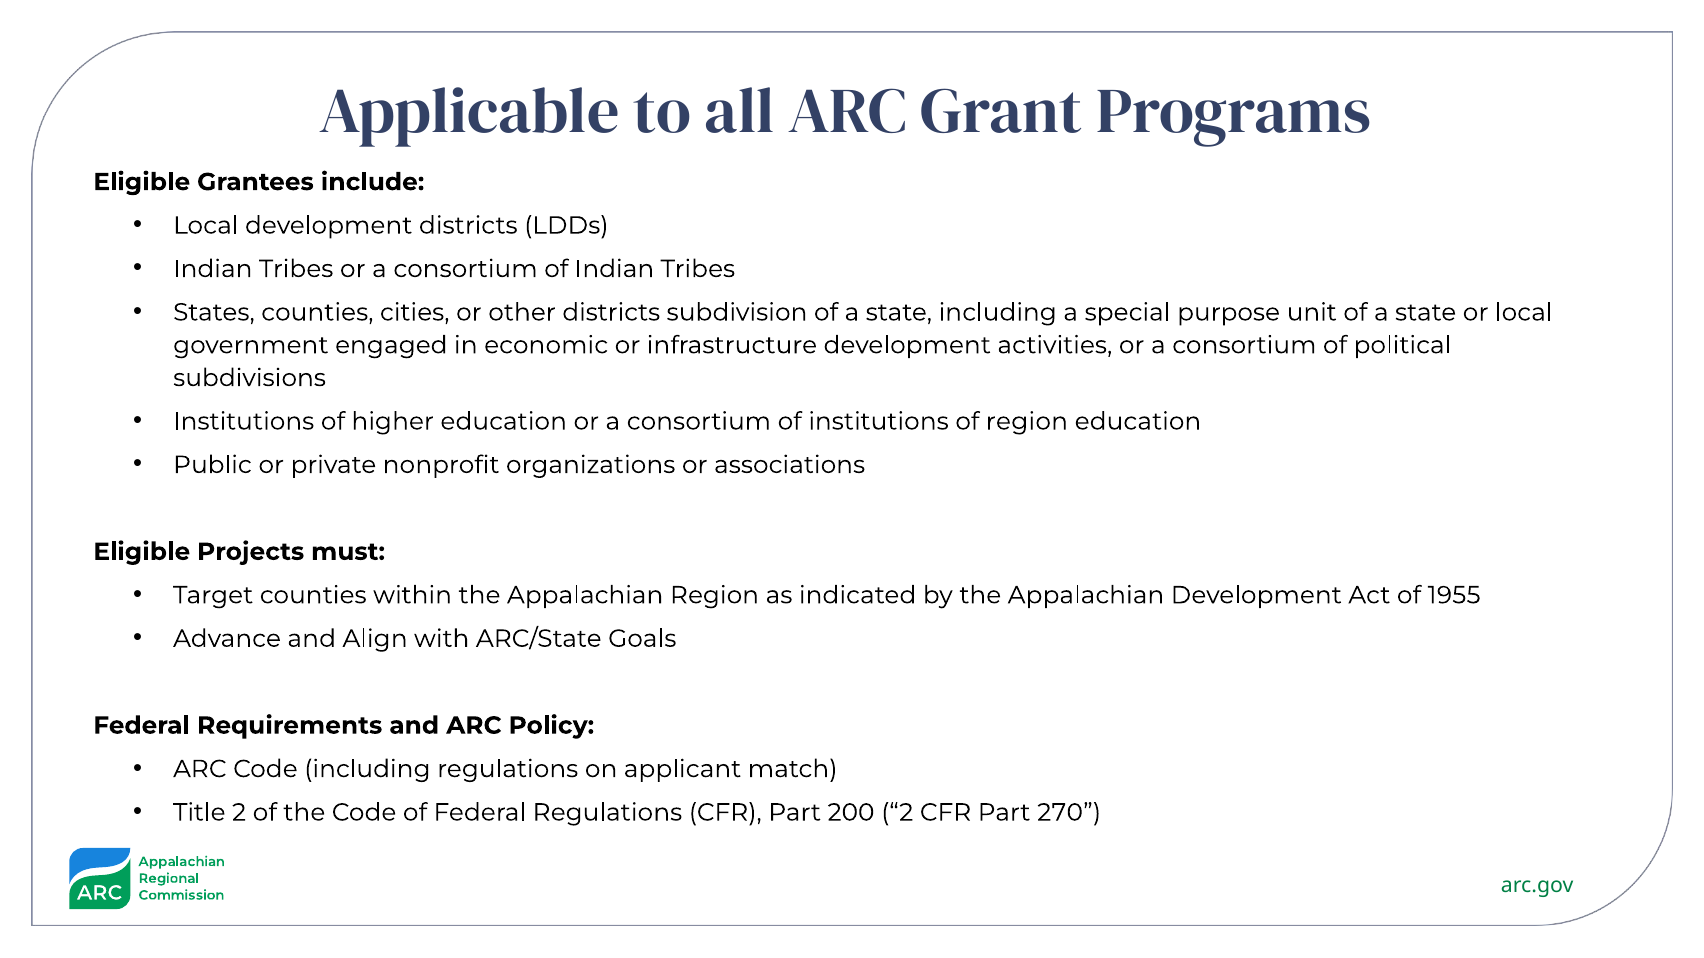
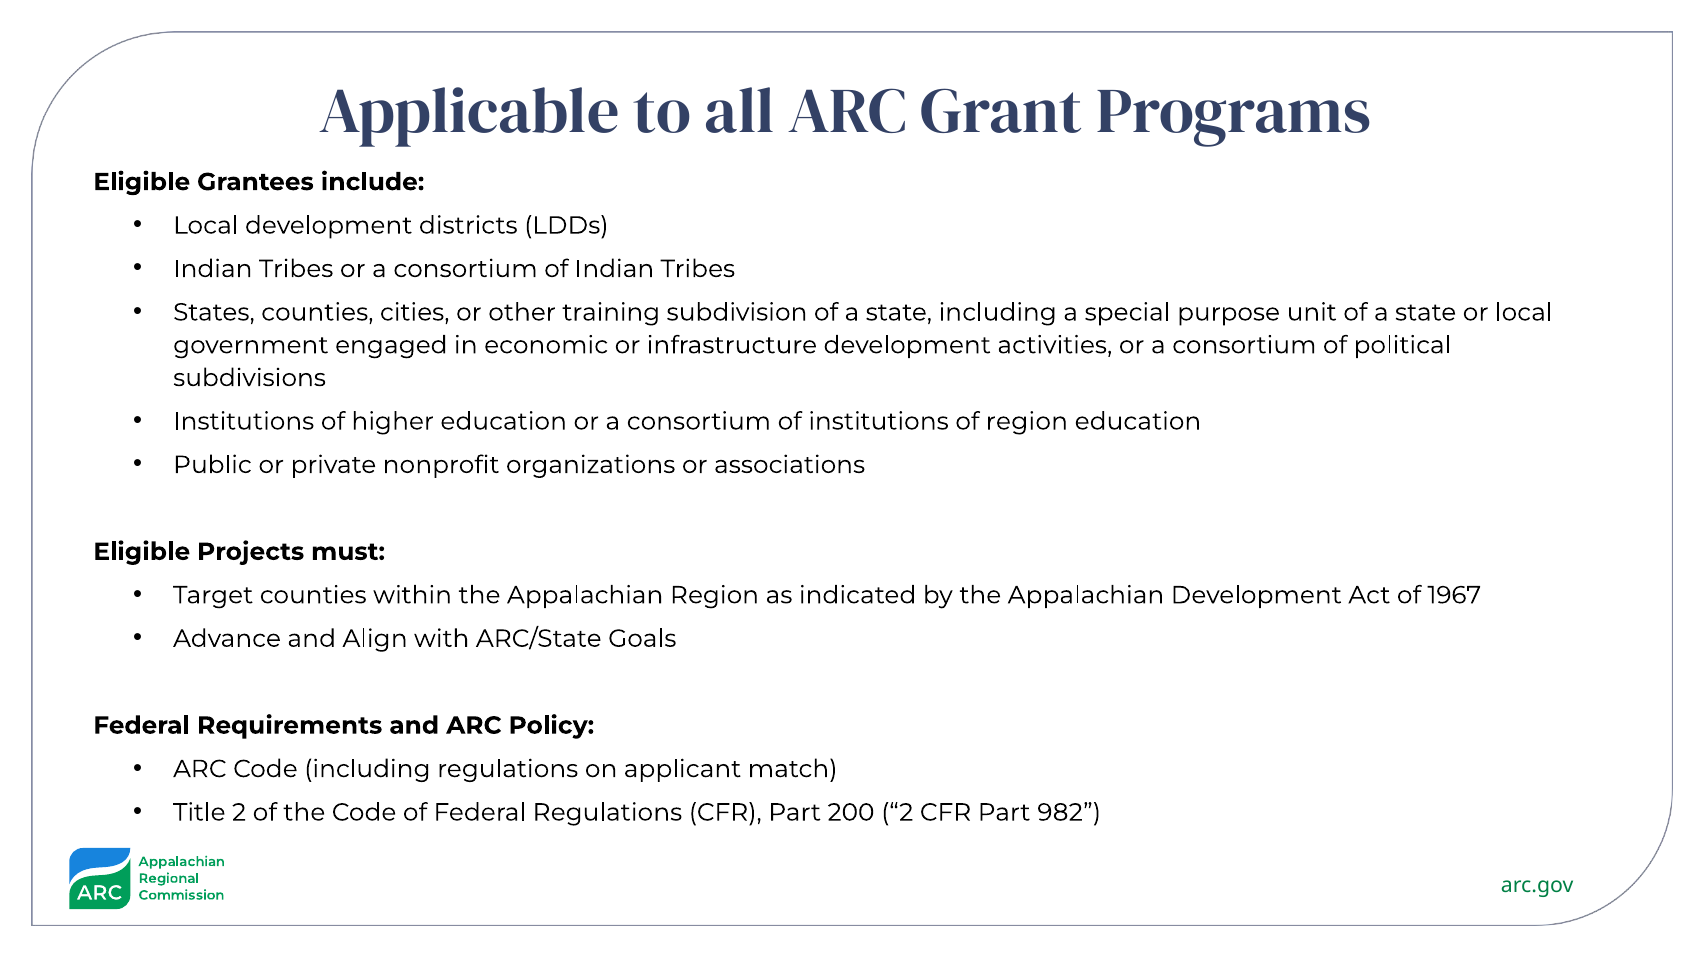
other districts: districts -> training (611, 313)
1955: 1955 -> 1967 (1454, 595)
270: 270 -> 982 (1069, 813)
